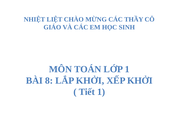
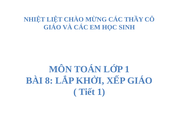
XẾP KHỞI: KHỞI -> GIÁO (140, 81)
